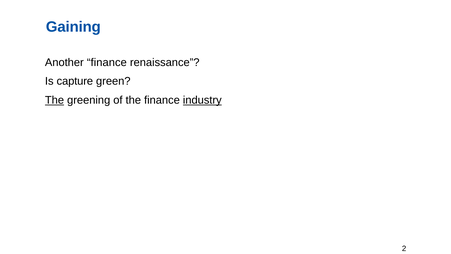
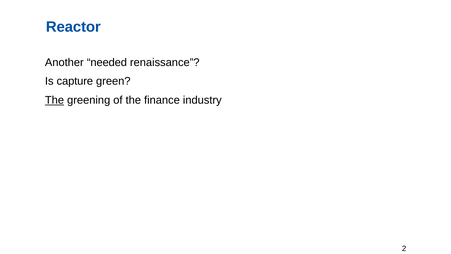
Gaining: Gaining -> Reactor (73, 27)
Another finance: finance -> needed (107, 62)
industry underline: present -> none (202, 100)
